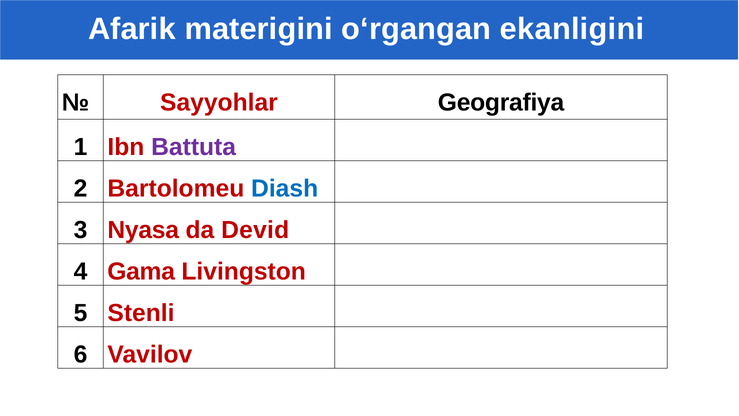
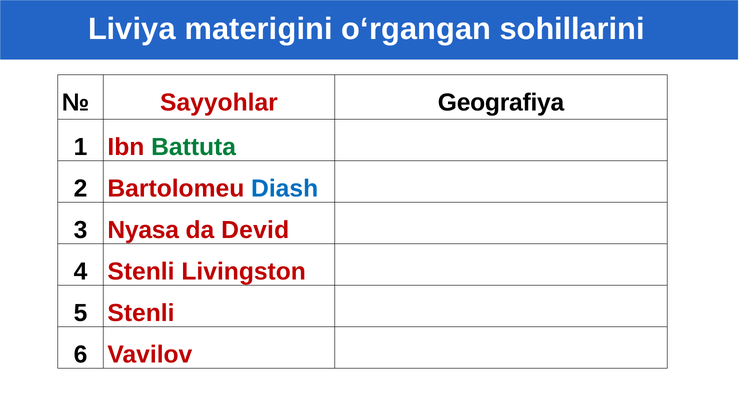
Afarik: Afarik -> Liviya (132, 29)
ekanligini: ekanligini -> sohillarini (572, 29)
Battuta colour: purple -> green (194, 147)
4 Gama: Gama -> Stenli (141, 272)
